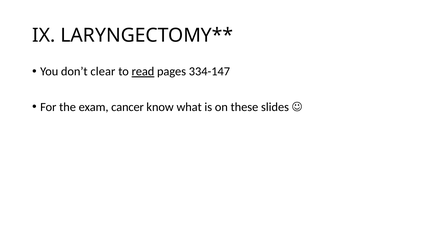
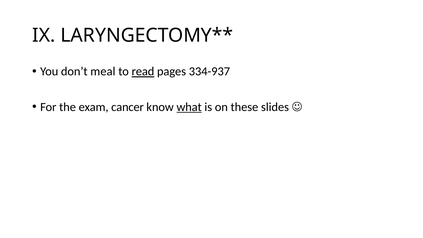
clear: clear -> meal (103, 72)
334-147: 334-147 -> 334-937 (209, 72)
what underline: none -> present (189, 107)
